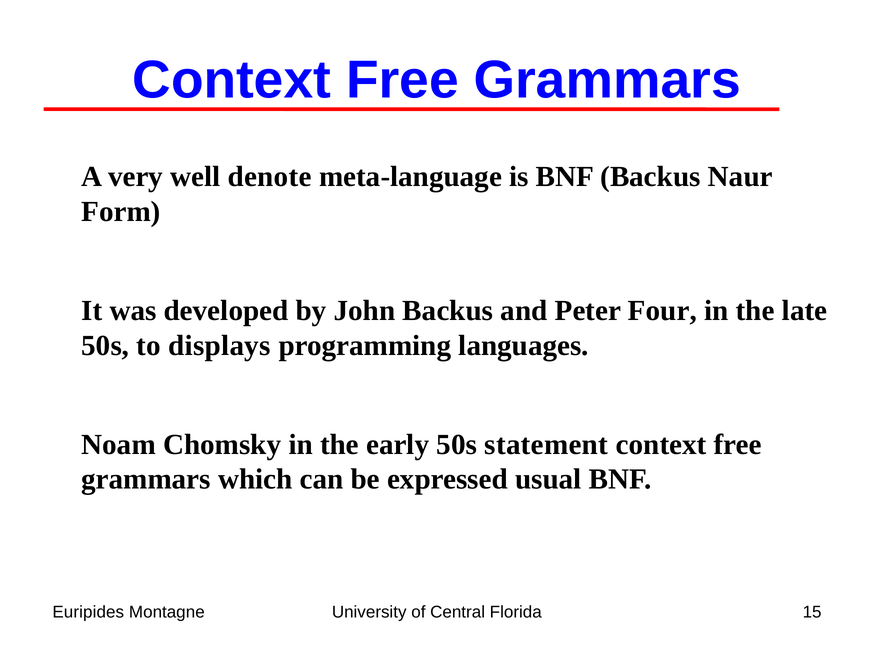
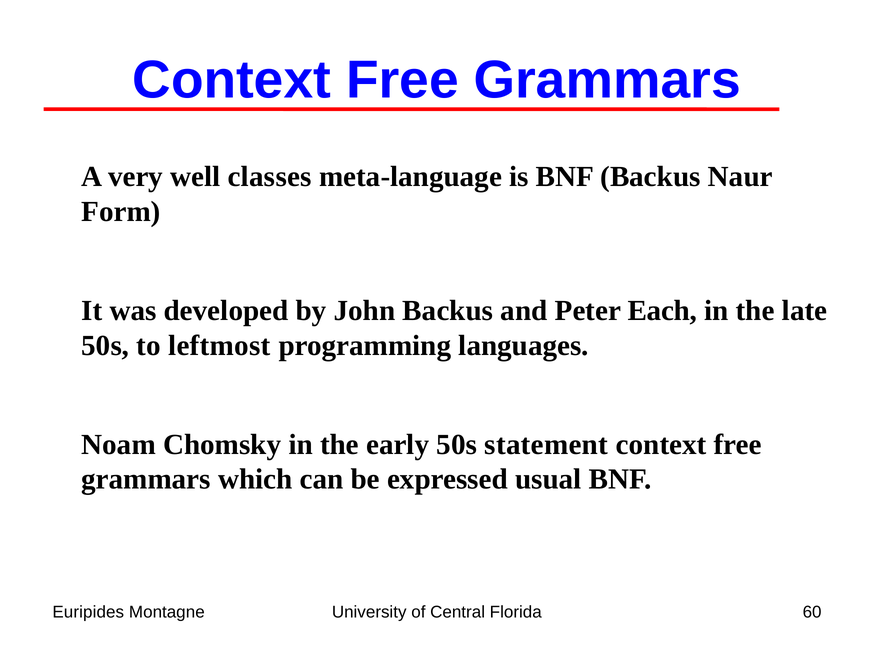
denote: denote -> classes (270, 177)
Four: Four -> Each (662, 311)
displays: displays -> leftmost (219, 346)
15: 15 -> 60 (812, 613)
